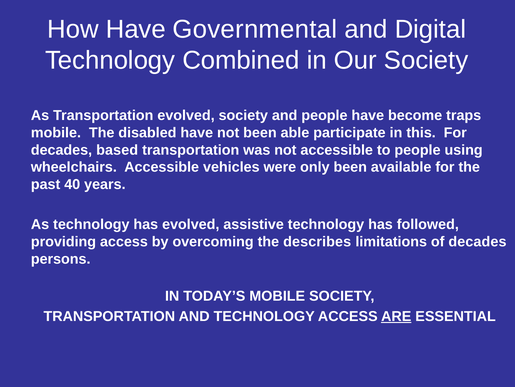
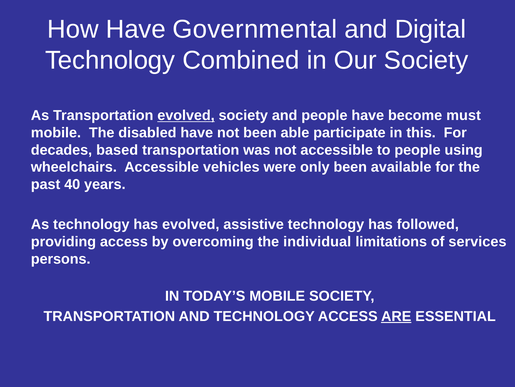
evolved underline: none -> present (186, 115)
traps: traps -> must (464, 115)
describes: describes -> individual (317, 241)
of decades: decades -> services (477, 241)
